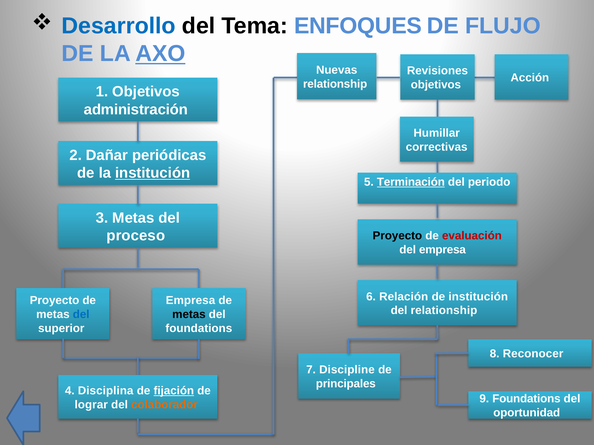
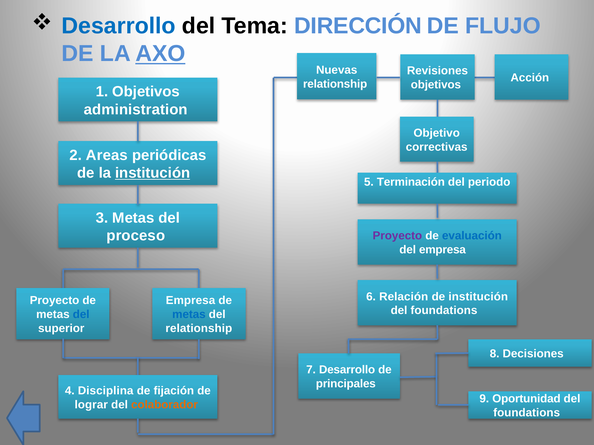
ENFOQUES: ENFOQUES -> DIRECCIÓN (358, 26)
administración: administración -> administration (136, 110)
Humillar: Humillar -> Objetivo (437, 133)
Dañar: Dañar -> Areas (107, 155)
Terminación underline: present -> none (411, 182)
Proyecto colour: black -> purple (397, 236)
evaluación colour: red -> blue (472, 236)
relationship: relationship -> foundations (444, 311)
metas colour: black -> blue (189, 315)
foundations: foundations -> relationship (199, 329)
Reconocer: Reconocer -> Decisiones (533, 354)
7 Discipline: Discipline -> Desarrollo (347, 370)
fijación underline: present -> none (174, 391)
9 Foundations: Foundations -> Oportunidad (526, 399)
oportunidad: oportunidad -> foundations (527, 413)
